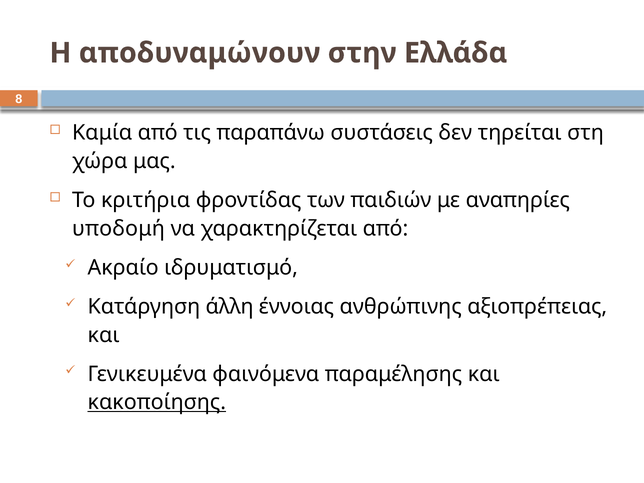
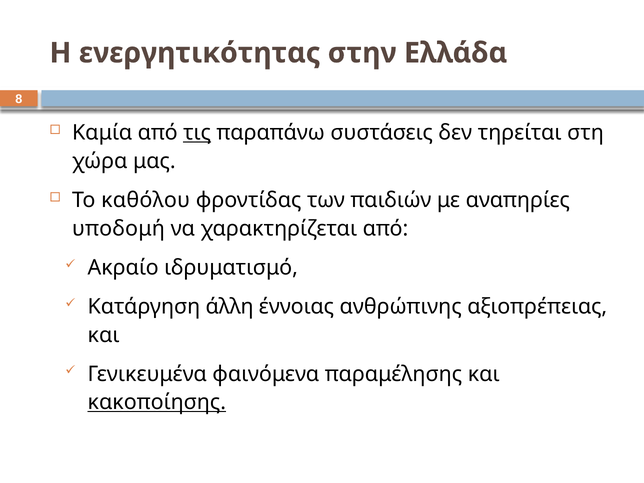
αποδυναμώνουν: αποδυναμώνουν -> ενεργητικότητας (200, 53)
τις underline: none -> present (197, 133)
κριτήρια: κριτήρια -> καθόλου (146, 200)
